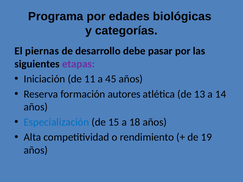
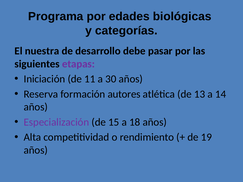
piernas: piernas -> nuestra (42, 51)
45: 45 -> 30 (111, 79)
Especialización colour: blue -> purple (56, 122)
